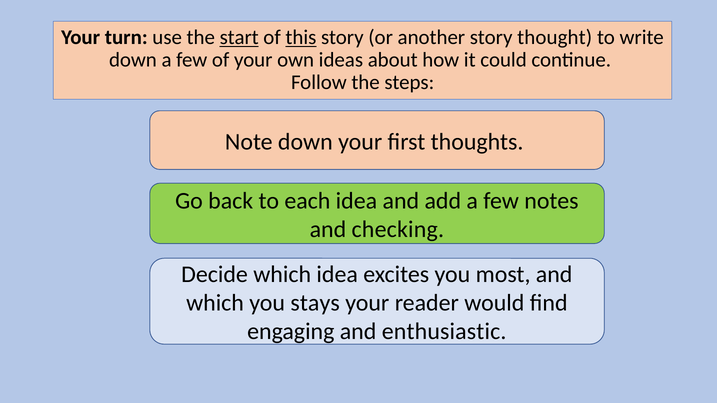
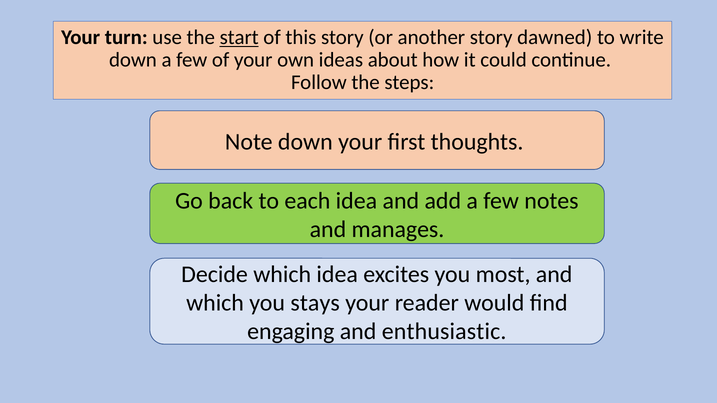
this underline: present -> none (301, 37)
thought: thought -> dawned (555, 37)
checking: checking -> manages (398, 230)
